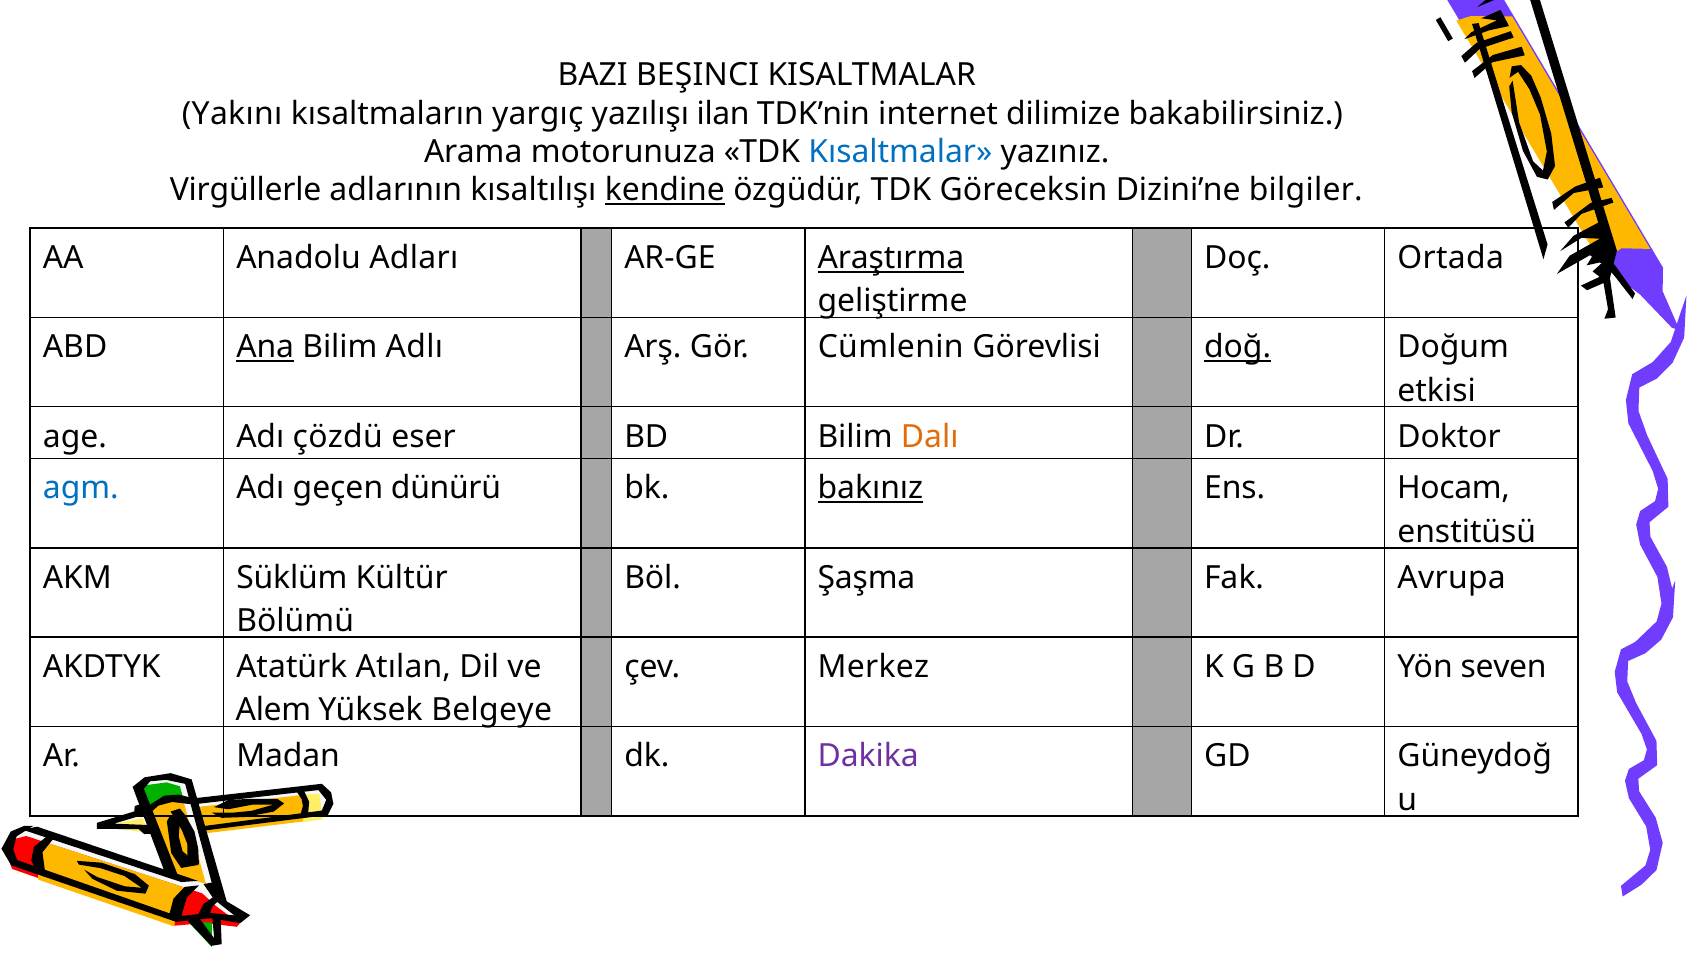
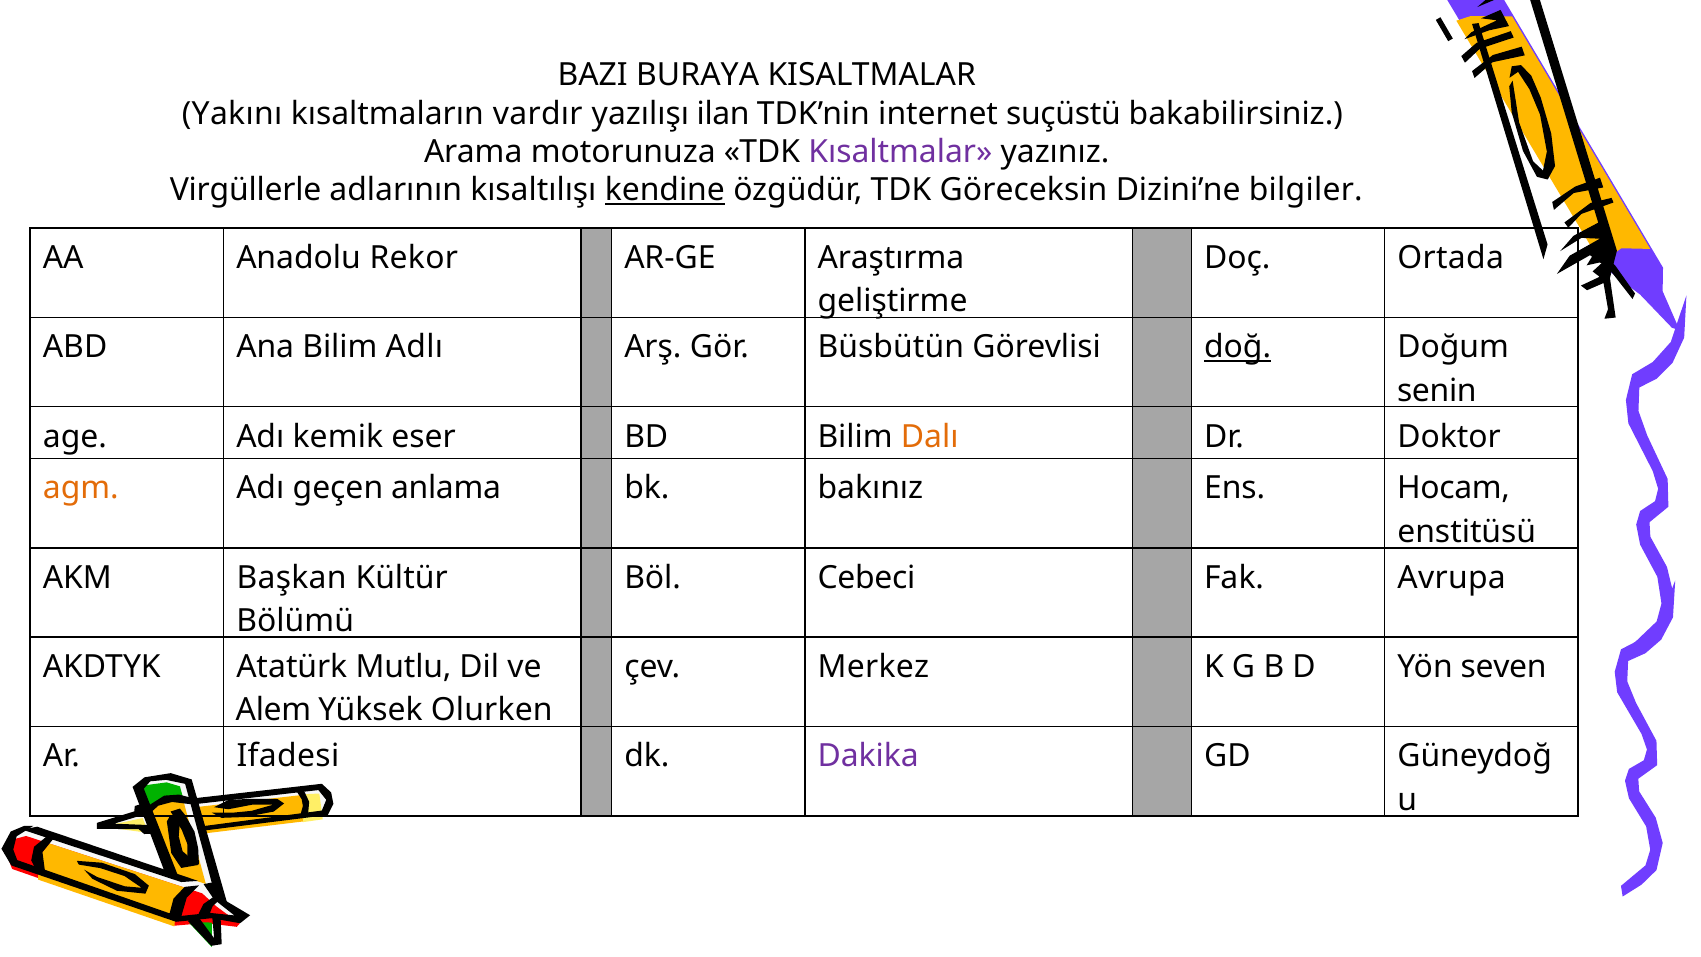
BEŞINCI: BEŞINCI -> BURAYA (698, 75)
yargıç: yargıç -> vardır (538, 113)
dilimize: dilimize -> suçüstü (1063, 113)
Kısaltmalar colour: blue -> purple (900, 152)
Adları: Adları -> Rekor (414, 258)
Araştırma underline: present -> none (891, 258)
Ana underline: present -> none (265, 347)
Cümlenin: Cümlenin -> Büsbütün (891, 347)
etkisi: etkisi -> senin (1437, 391)
çözdü: çözdü -> kemik (338, 436)
agm colour: blue -> orange (81, 488)
dünürü: dünürü -> anlama (446, 488)
bakınız underline: present -> none (870, 488)
Süklüm: Süklüm -> Başkan (292, 578)
Şaşma: Şaşma -> Cebeci (867, 578)
Atılan: Atılan -> Mutlu (404, 667)
Belgeye: Belgeye -> Olurken (492, 710)
Madan: Madan -> Ifadesi (288, 756)
